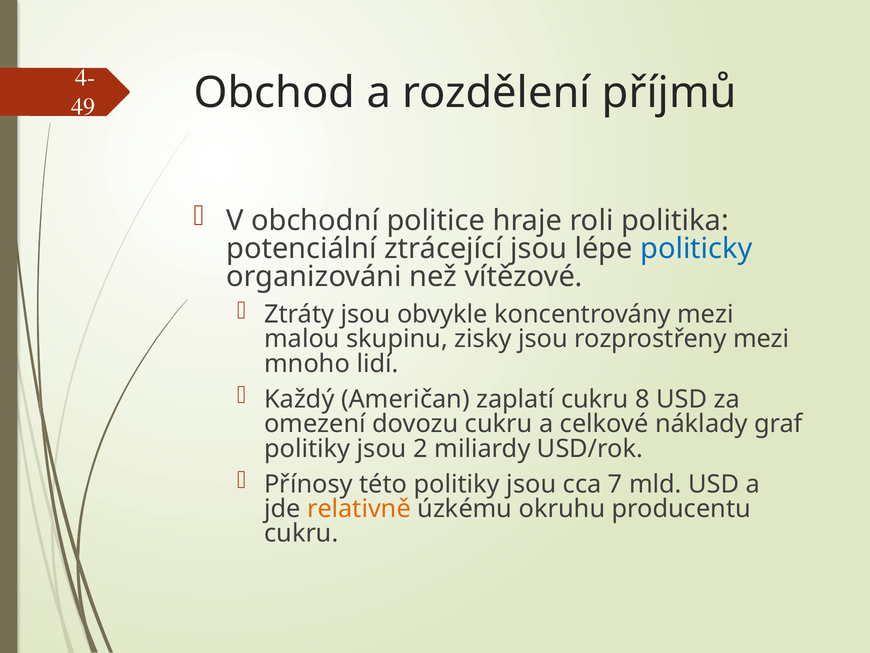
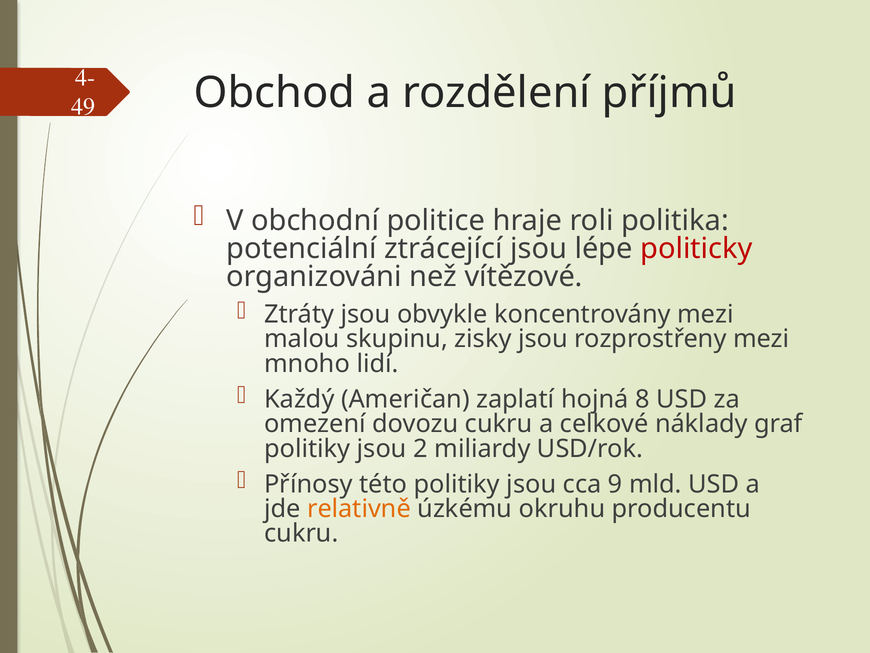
politicky colour: blue -> red (696, 249)
zaplatí cukru: cukru -> hojná (595, 399)
7: 7 -> 9 (615, 484)
